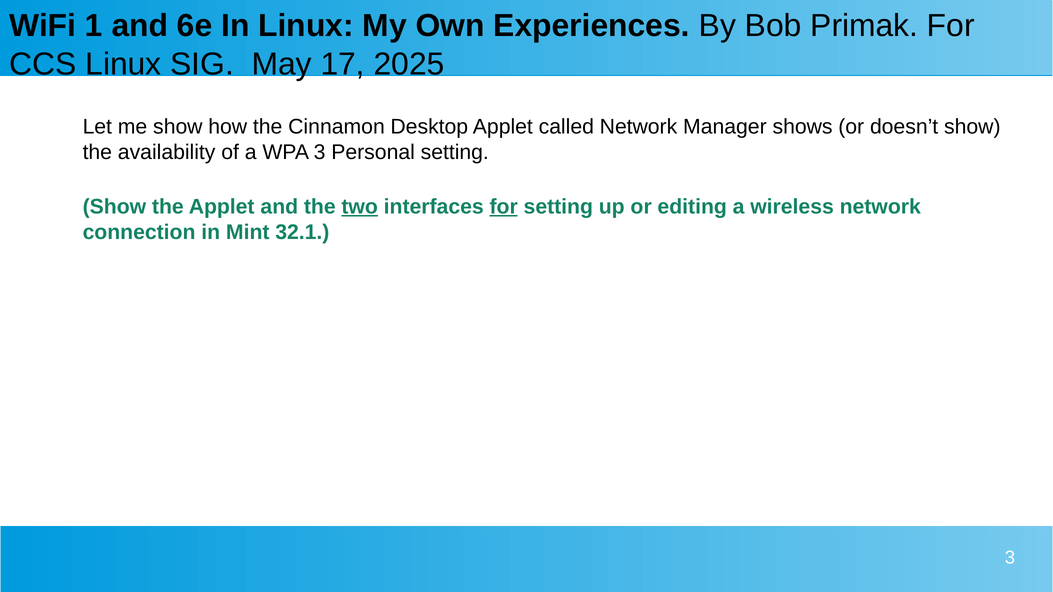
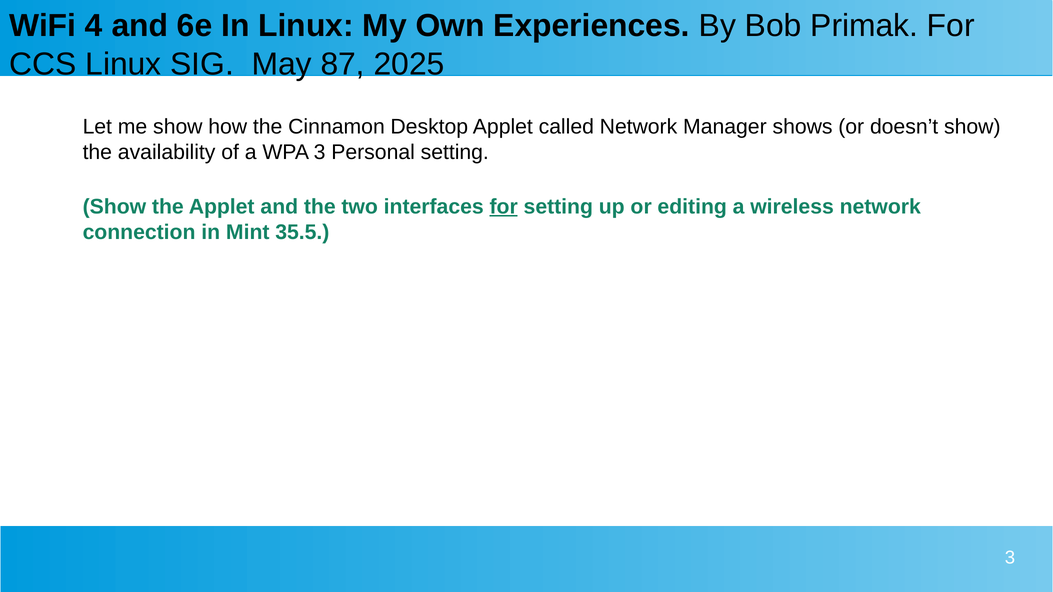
1: 1 -> 4 (94, 26)
17: 17 -> 87 (343, 64)
two underline: present -> none (360, 207)
32.1: 32.1 -> 35.5 (302, 232)
